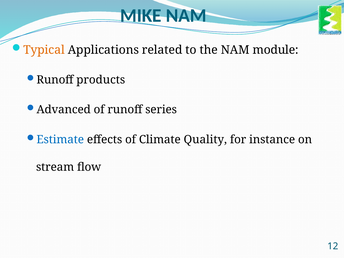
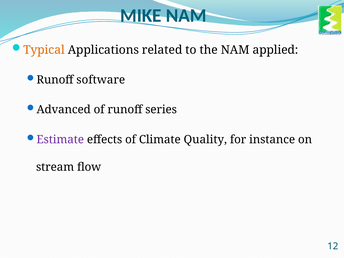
module: module -> applied (276, 50)
products: products -> software (101, 80)
Estimate colour: blue -> purple (60, 139)
